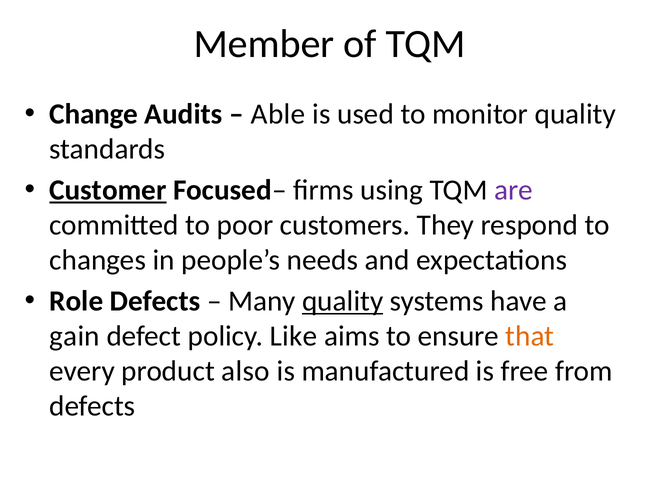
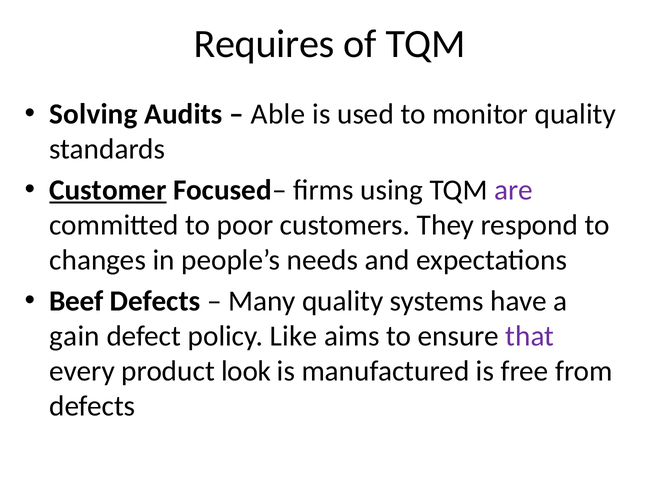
Member: Member -> Requires (264, 44)
Change: Change -> Solving (94, 114)
Role: Role -> Beef (76, 301)
quality underline: present -> none (343, 301)
that colour: orange -> purple (530, 336)
also: also -> look (246, 372)
